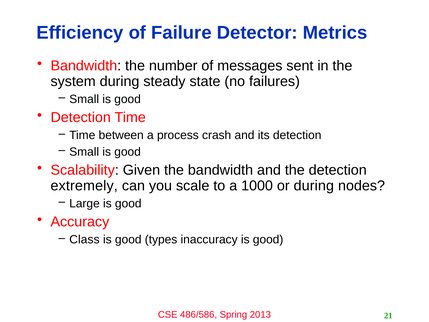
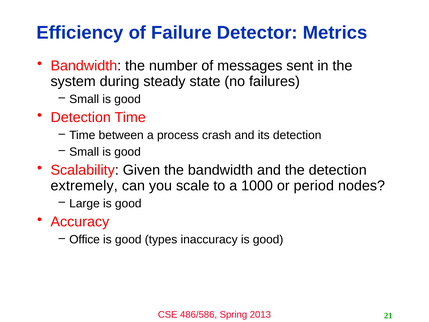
or during: during -> period (314, 186)
Class: Class -> Office (85, 239)
